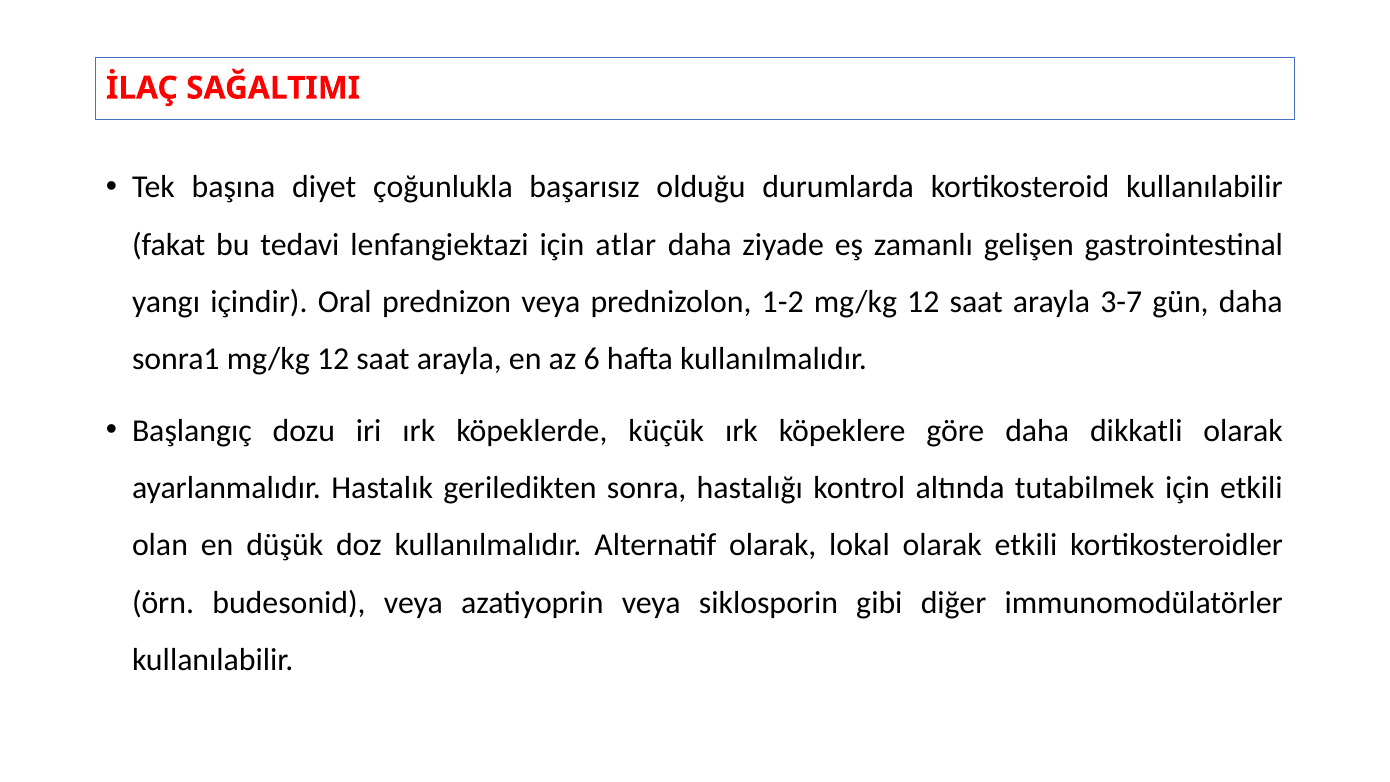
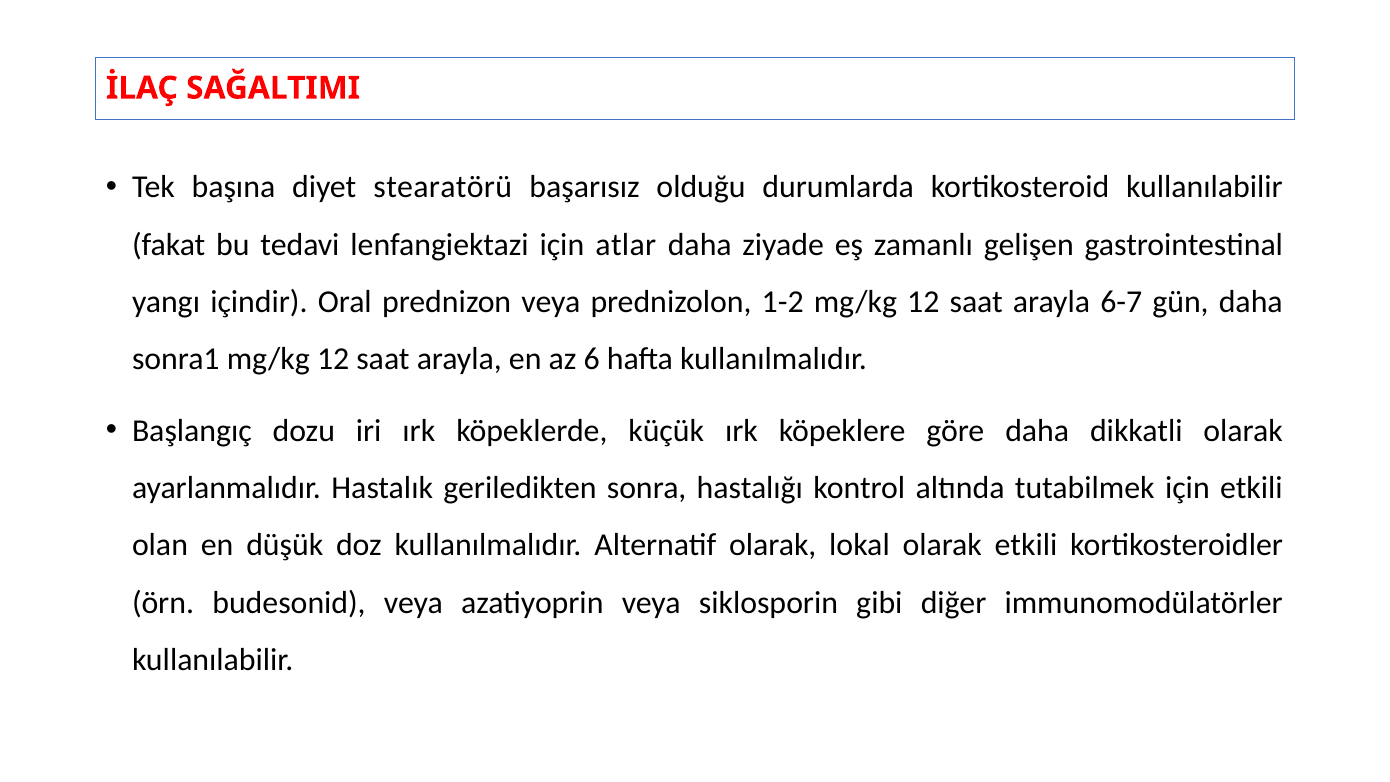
çoğunlukla: çoğunlukla -> stearatörü (443, 187)
3-7: 3-7 -> 6-7 (1121, 302)
